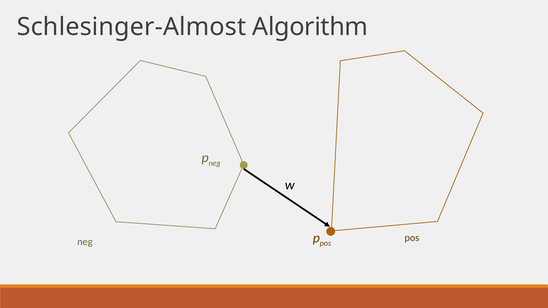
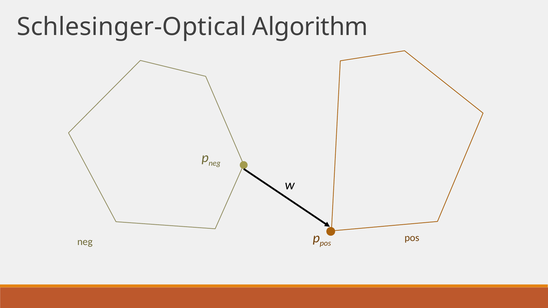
Schlesinger-Almost: Schlesinger-Almost -> Schlesinger-Optical (132, 27)
